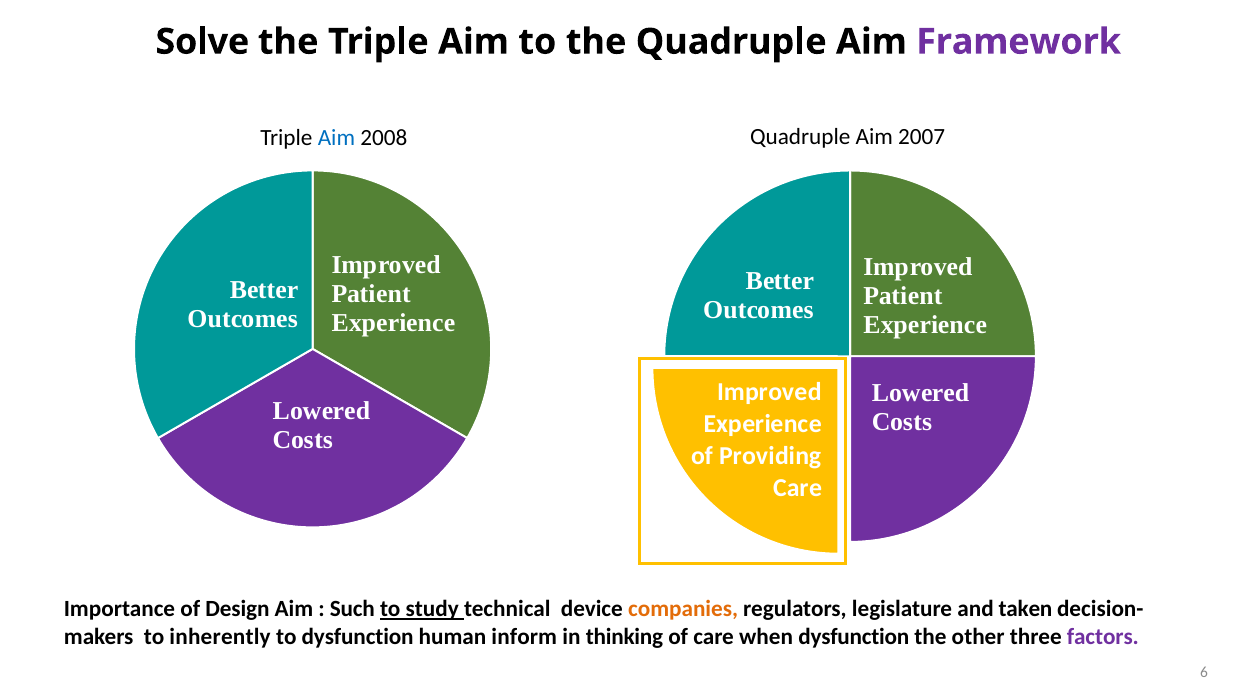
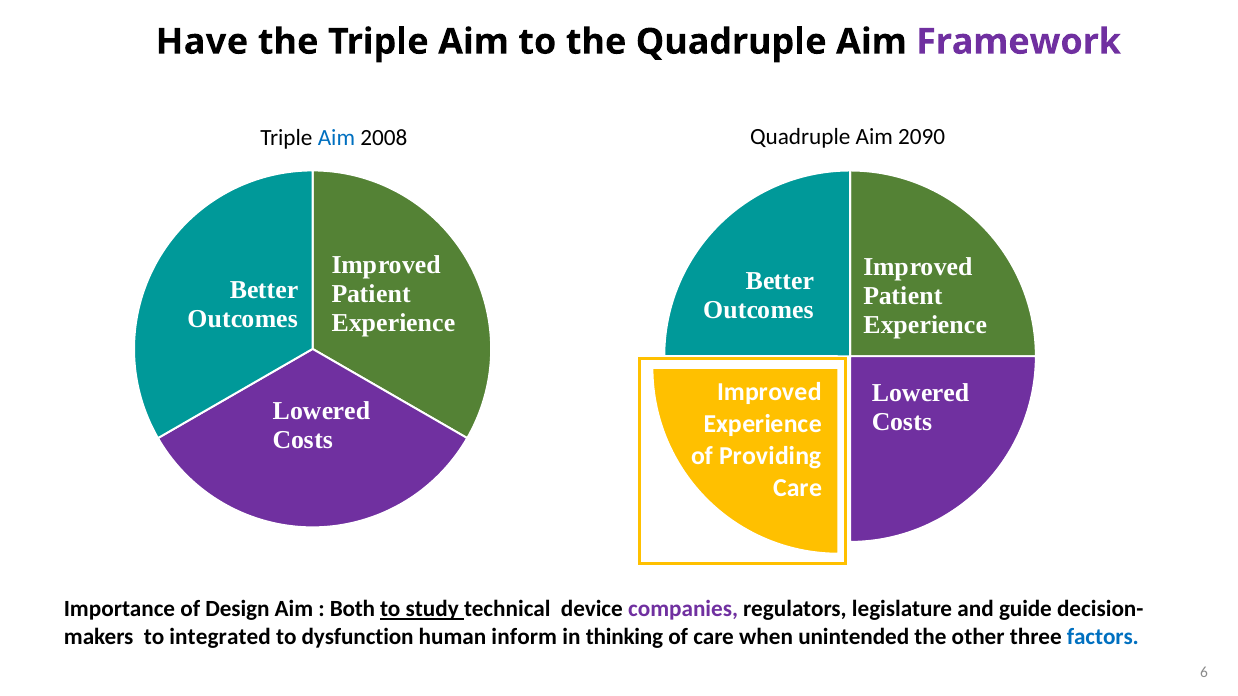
Solve: Solve -> Have (202, 42)
2007: 2007 -> 2090 (922, 137)
Such: Such -> Both (352, 609)
companies colour: orange -> purple (683, 609)
taken: taken -> guide (1025, 609)
inherently: inherently -> integrated (220, 637)
when dysfunction: dysfunction -> unintended (854, 637)
factors colour: purple -> blue (1103, 637)
